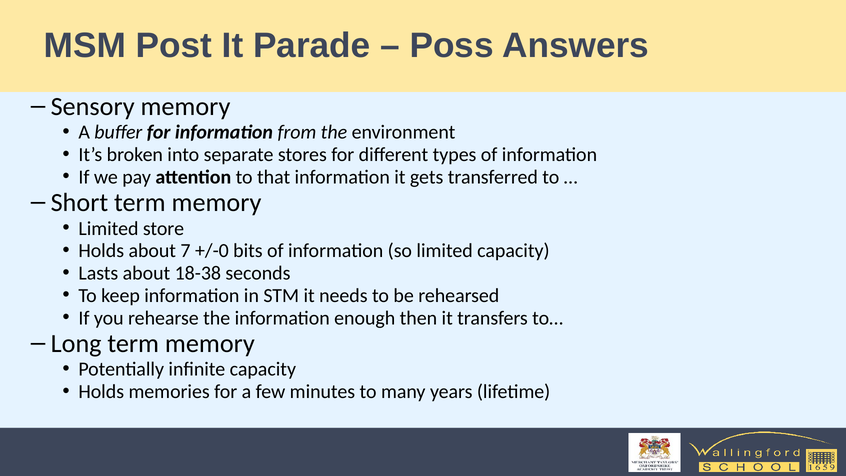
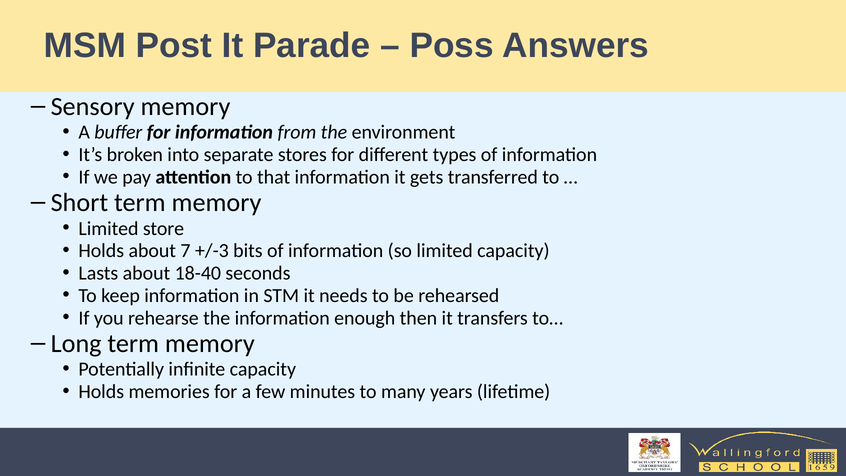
+/-0: +/-0 -> +/-3 (212, 251)
18-38: 18-38 -> 18-40 (198, 273)
